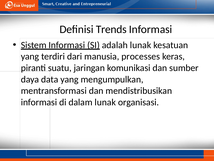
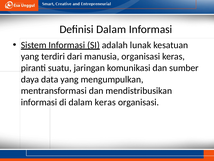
Definisi Trends: Trends -> Dalam (111, 29)
manusia processes: processes -> organisasi (141, 56)
dalam lunak: lunak -> keras (105, 102)
